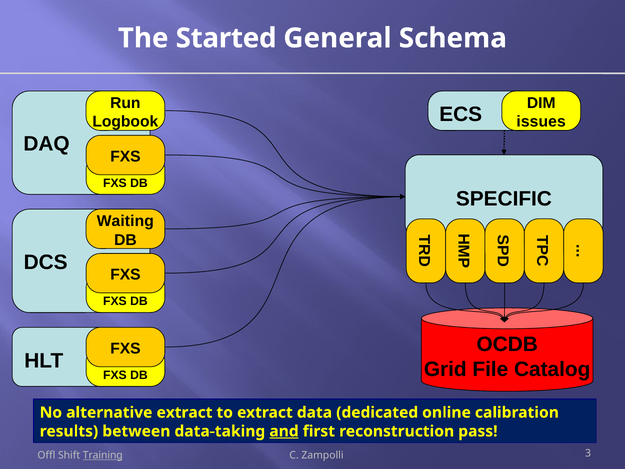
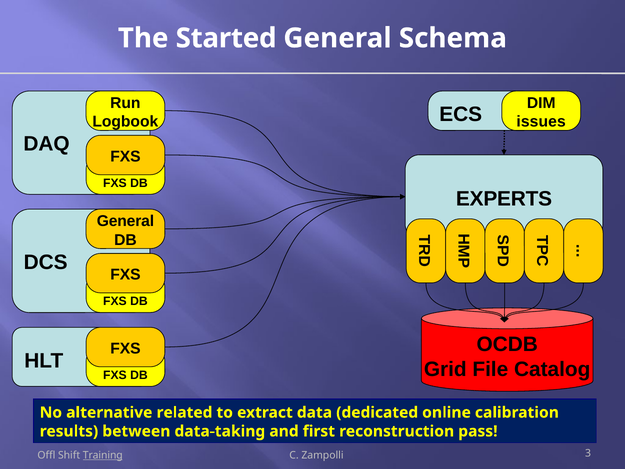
SPECIFIC: SPECIFIC -> EXPERTS (504, 199)
Waiting: Waiting -> General (125, 221)
alternative extract: extract -> related (185, 412)
and underline: present -> none (284, 431)
